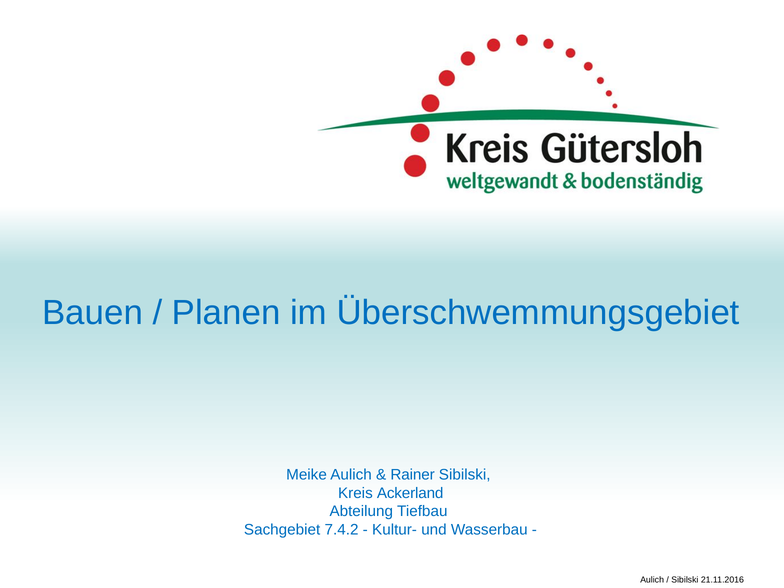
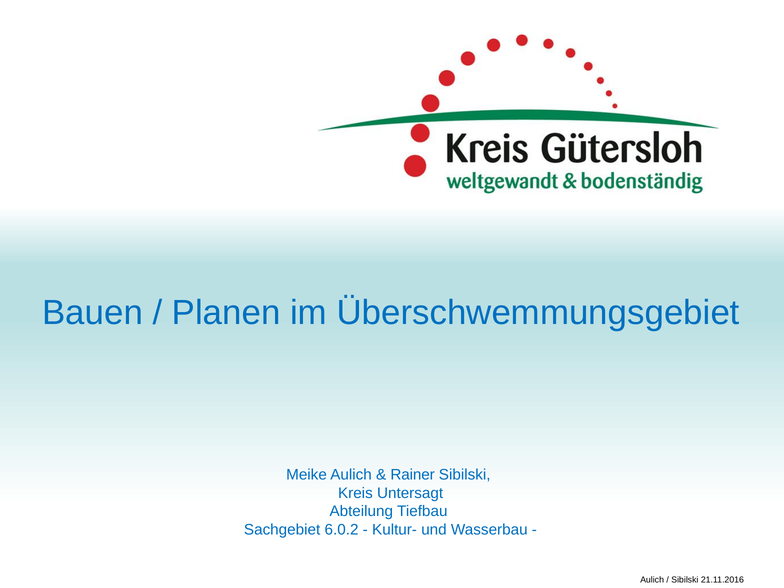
Ackerland: Ackerland -> Untersagt (410, 493)
7.4.2: 7.4.2 -> 6.0.2 (342, 530)
